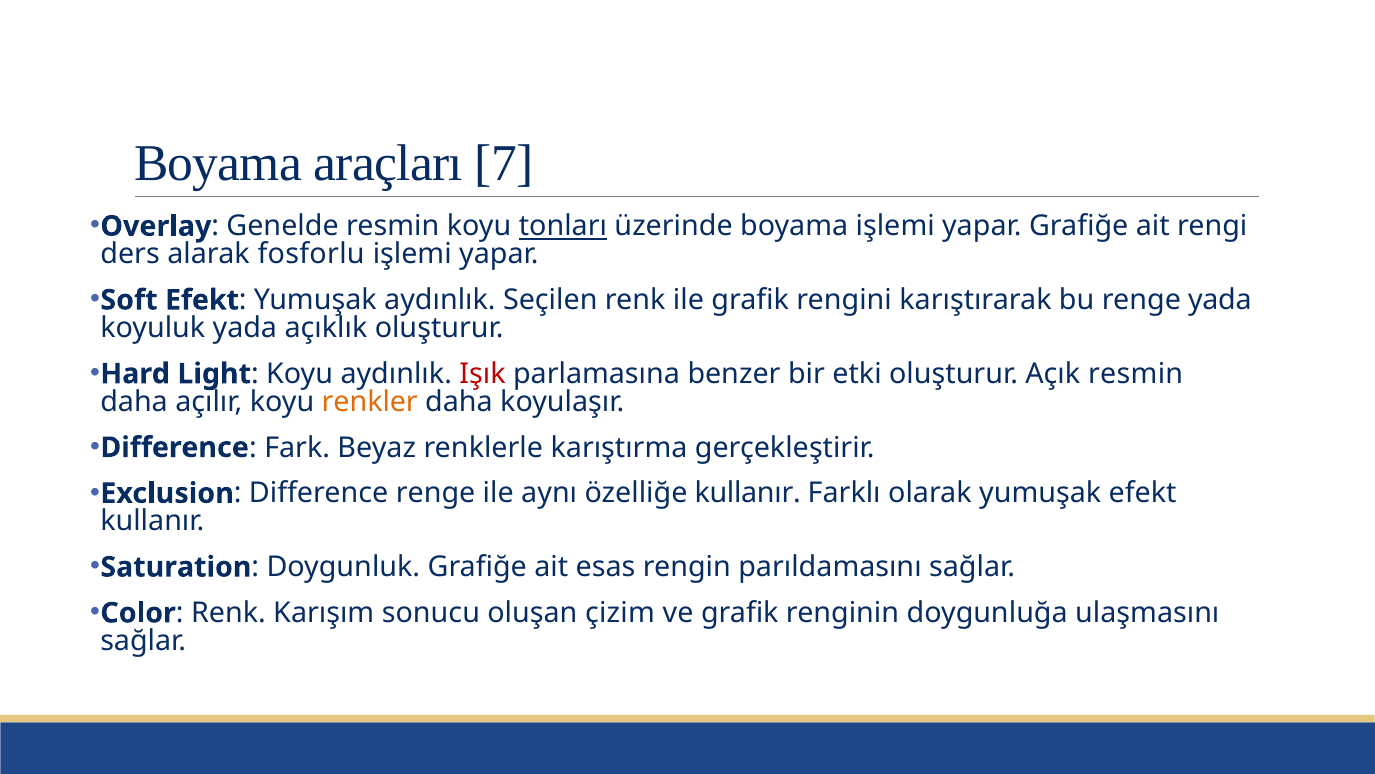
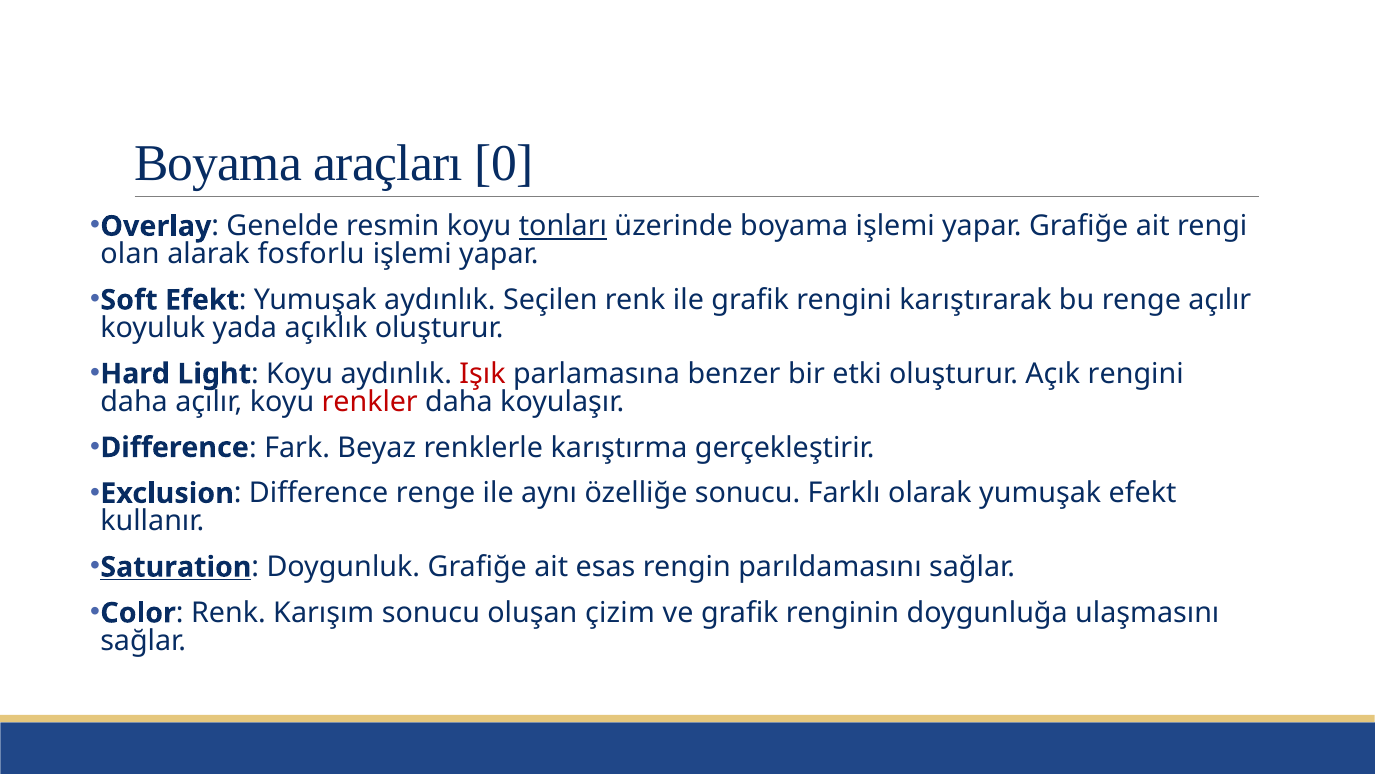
7: 7 -> 0 (504, 163)
ders: ders -> olan (130, 254)
renge yada: yada -> açılır (1220, 300)
Açık resmin: resmin -> rengini (1136, 374)
renkler colour: orange -> red (370, 401)
özelliğe kullanır: kullanır -> sonucu (748, 493)
Saturation underline: none -> present (176, 567)
